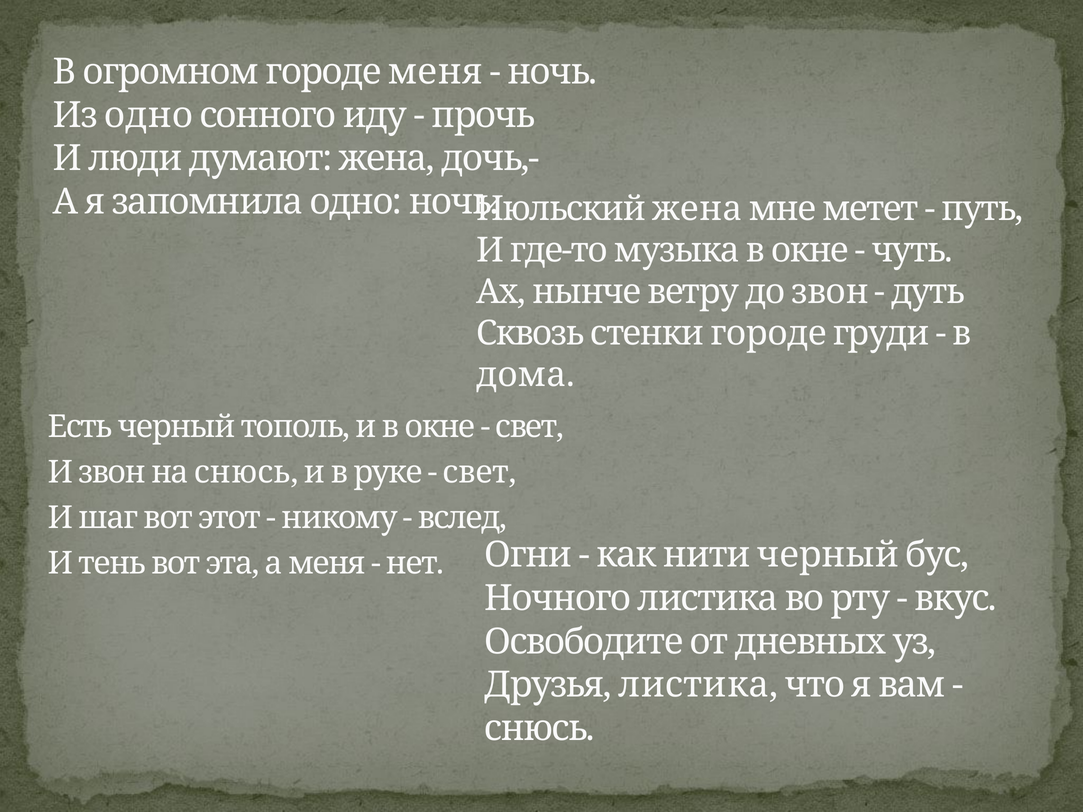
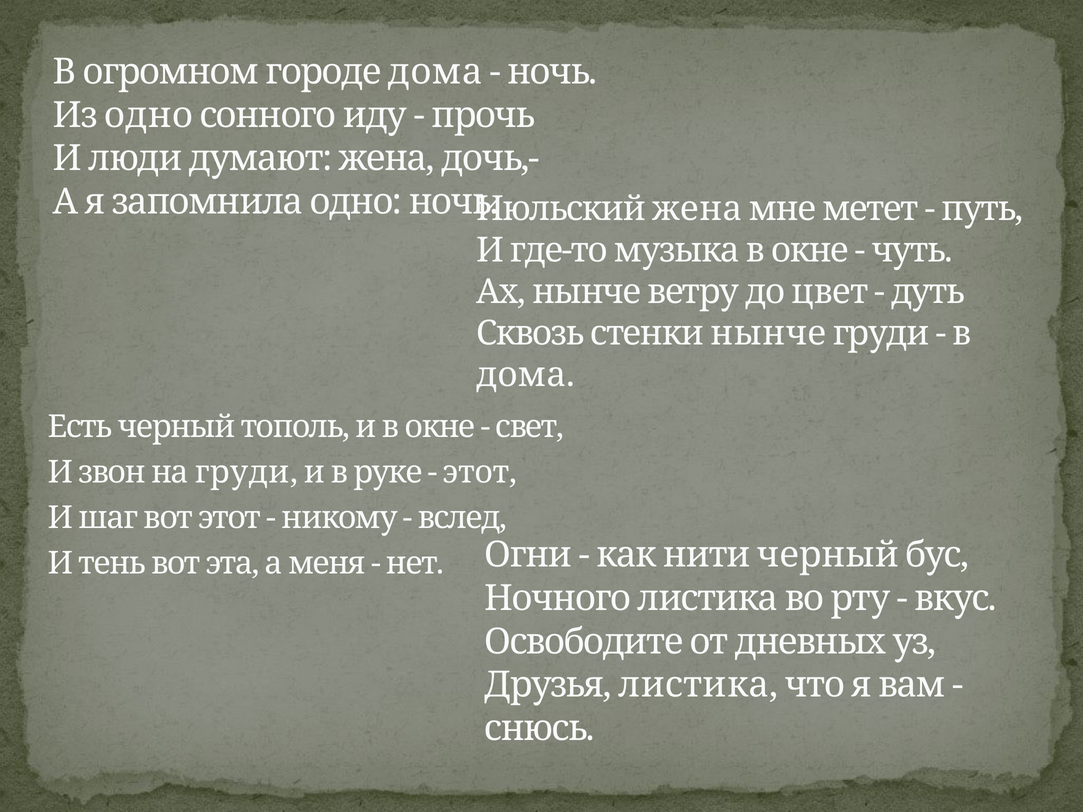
городе меня: меня -> дома (435, 72)
до звон: звон -> цвет (830, 292)
стенки городе: городе -> нынче (768, 333)
на снюсь: снюсь -> груди (246, 472)
свет: свет -> этот (480, 472)
